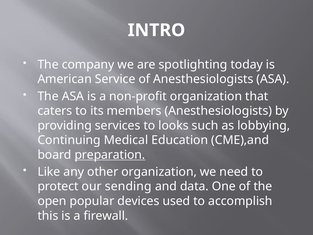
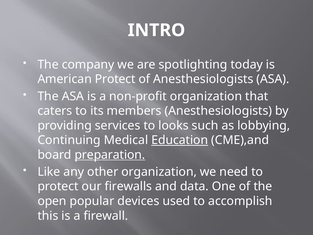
American Service: Service -> Protect (115, 79)
Education underline: none -> present (180, 140)
sending: sending -> firewalls (128, 186)
